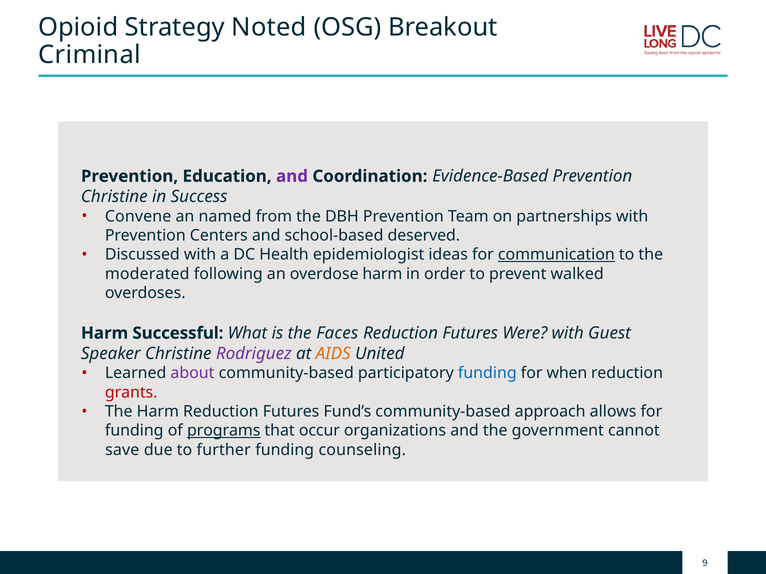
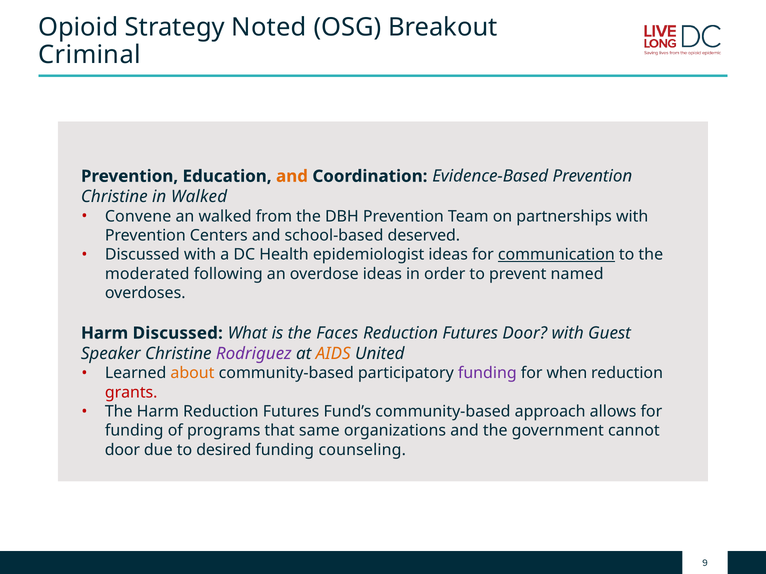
and colour: purple -> orange (292, 176)
in Success: Success -> Walked (199, 197)
an named: named -> walked (225, 217)
overdose harm: harm -> ideas (382, 274)
walked: walked -> named (577, 274)
Harm Successful: Successful -> Discussed (178, 333)
Futures Were: Were -> Door (525, 333)
about colour: purple -> orange (192, 374)
funding colour: blue -> purple (487, 374)
programs underline: present -> none (224, 431)
occur: occur -> same (319, 431)
save: save -> door (122, 450)
further: further -> desired (224, 450)
